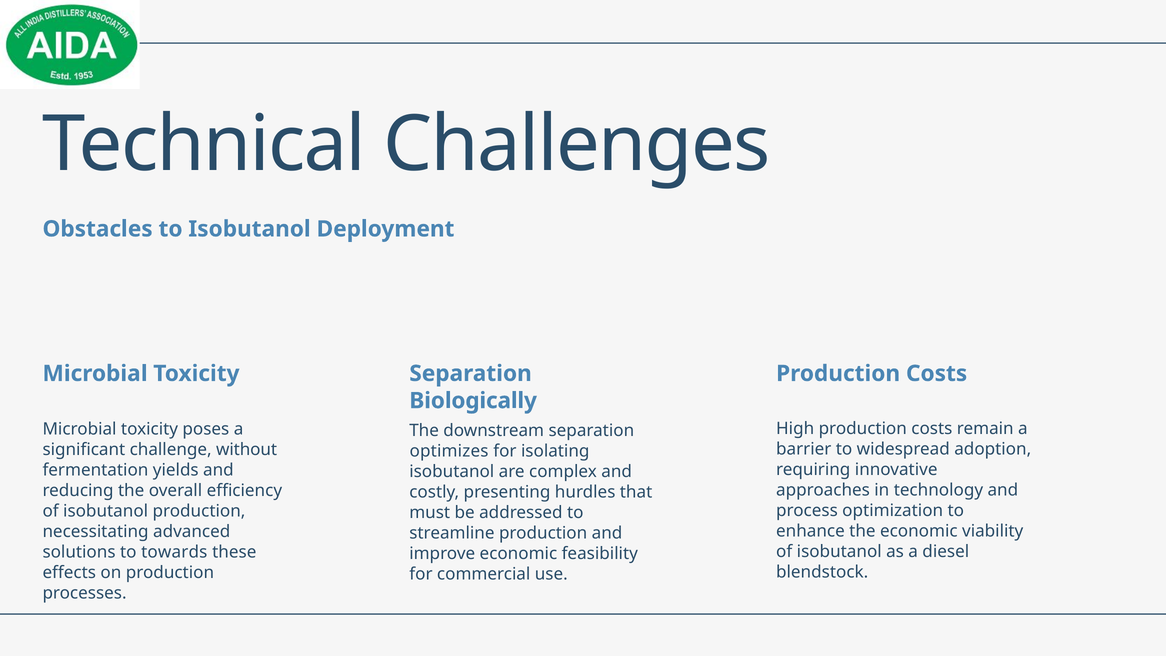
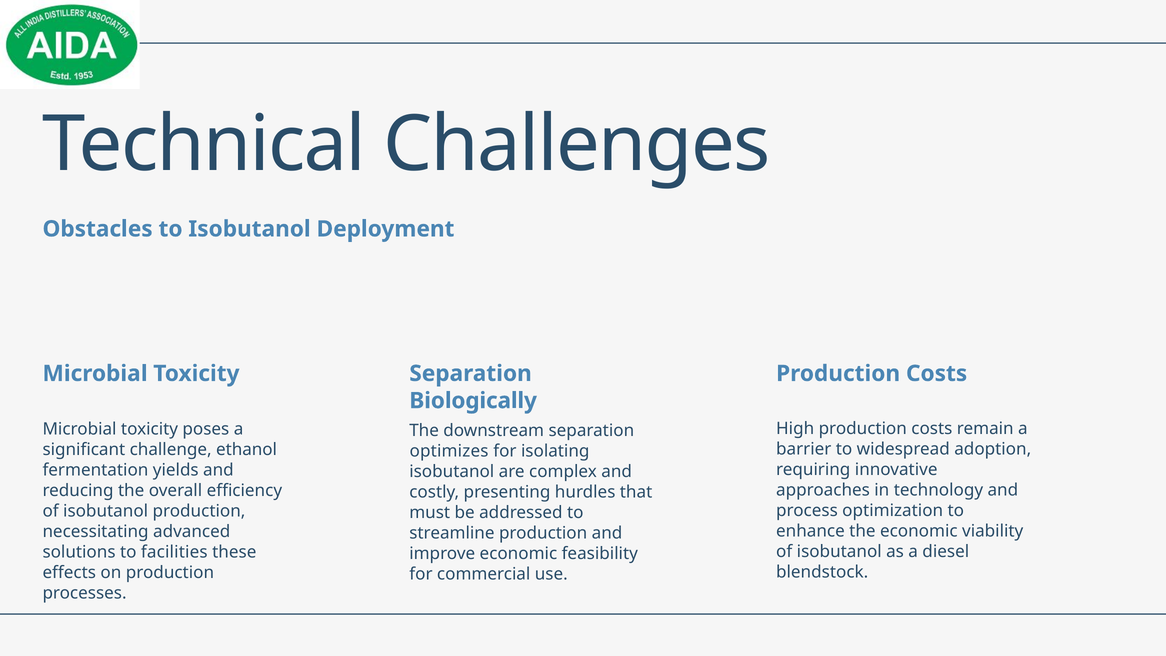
without: without -> ethanol (247, 449)
towards: towards -> facilities (174, 552)
